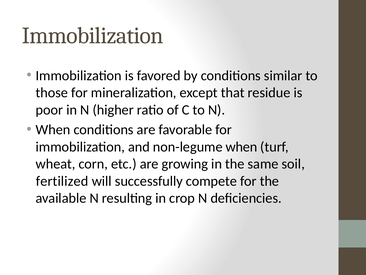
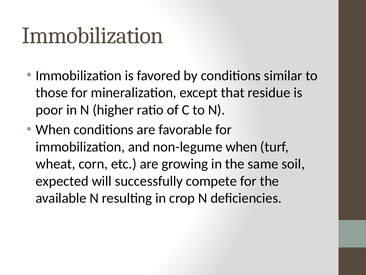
fertilized: fertilized -> expected (62, 181)
